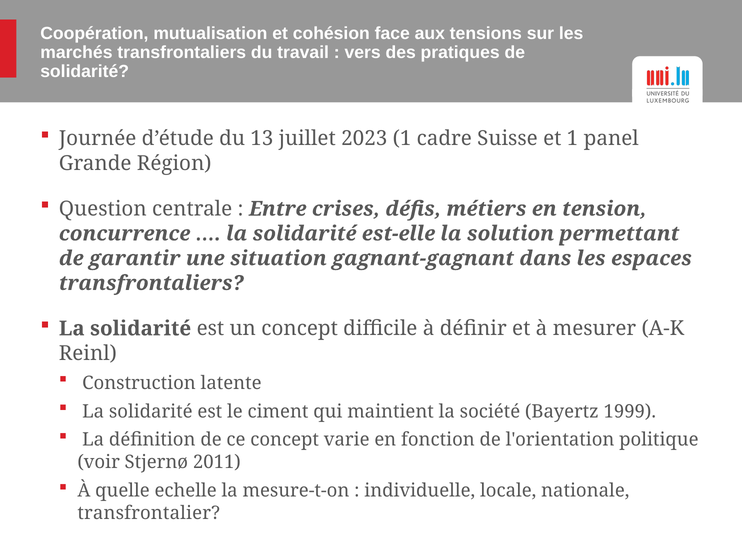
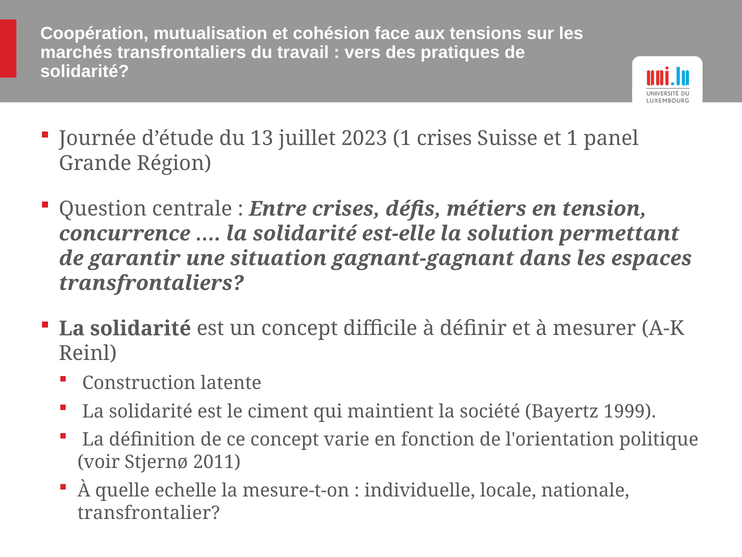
1 cadre: cadre -> crises (444, 139)
